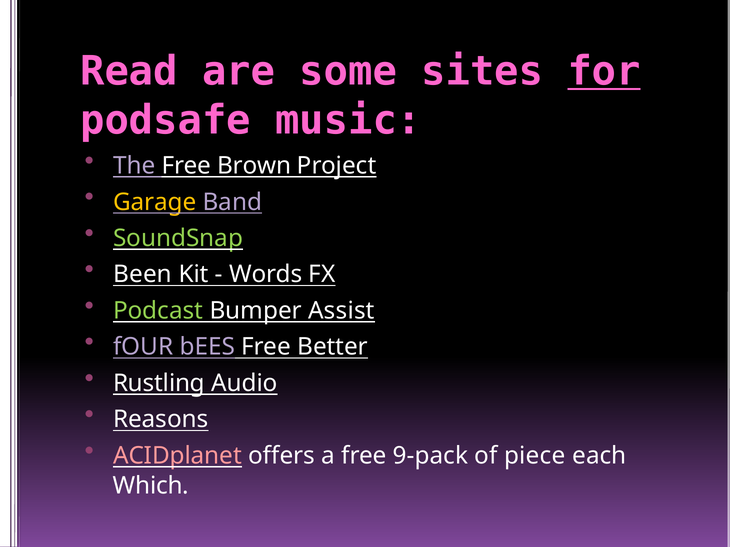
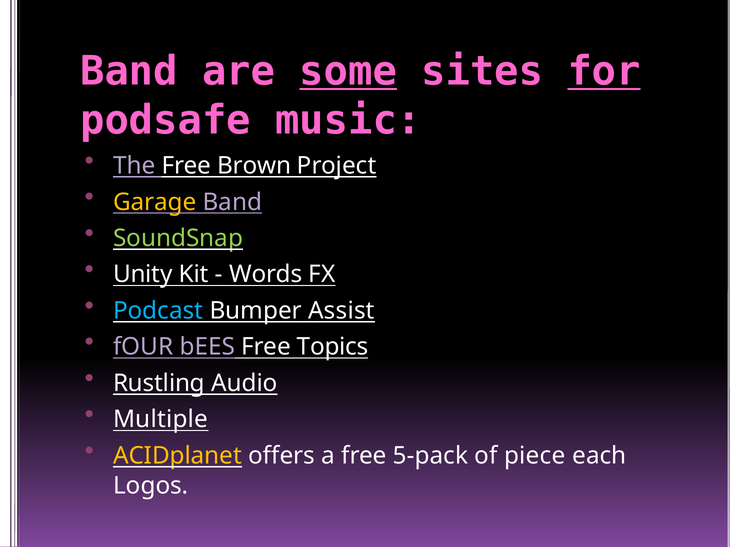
Read: Read -> Band (129, 72)
some underline: none -> present (348, 72)
Been: Been -> Unity (143, 275)
Podcast colour: light green -> light blue (158, 311)
Better: Better -> Topics (333, 347)
Reasons: Reasons -> Multiple (161, 420)
ACIDplanet colour: pink -> yellow (177, 456)
9-pack: 9-pack -> 5-pack (431, 456)
Which: Which -> Logos (151, 486)
